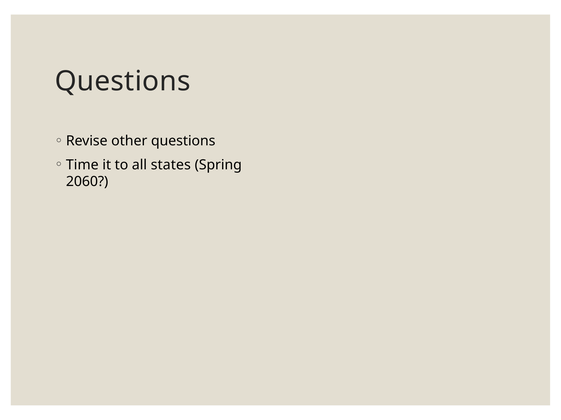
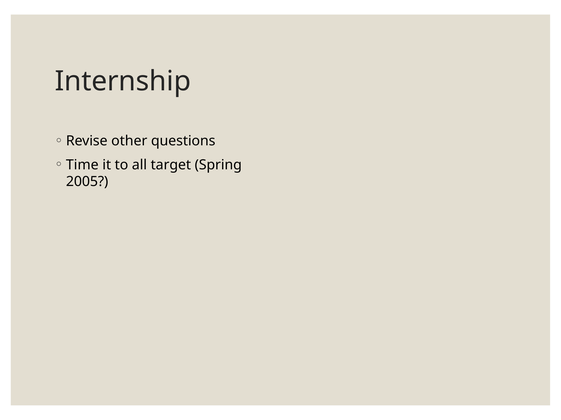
Questions: Questions -> Internship (123, 81)
states: states -> target (171, 165)
2060: 2060 -> 2005 (87, 182)
